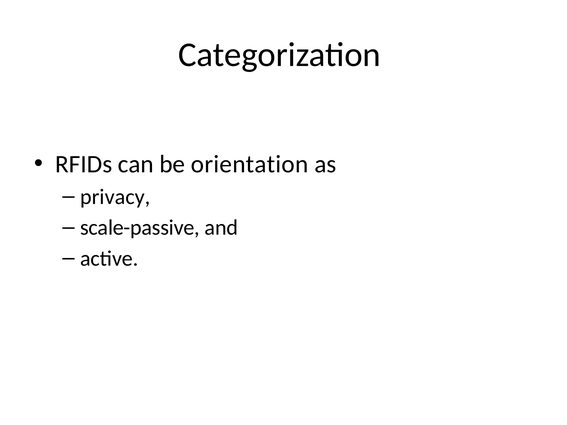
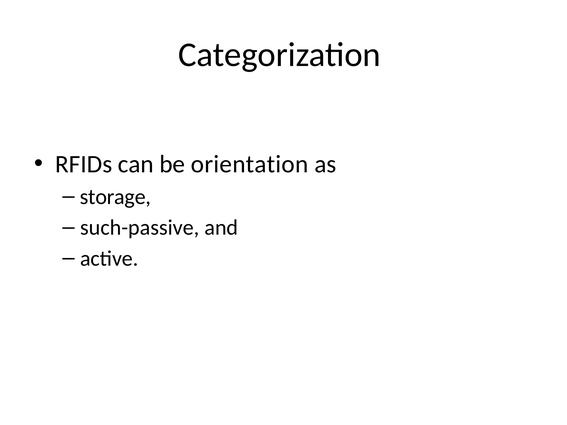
privacy: privacy -> storage (115, 197)
scale-passive: scale-passive -> such-passive (140, 228)
